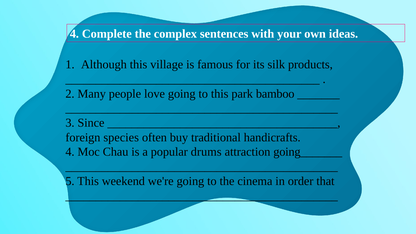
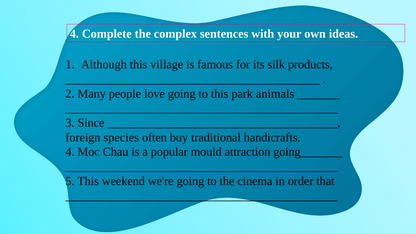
bamboo: bamboo -> animals (275, 94)
drums: drums -> mould (206, 152)
